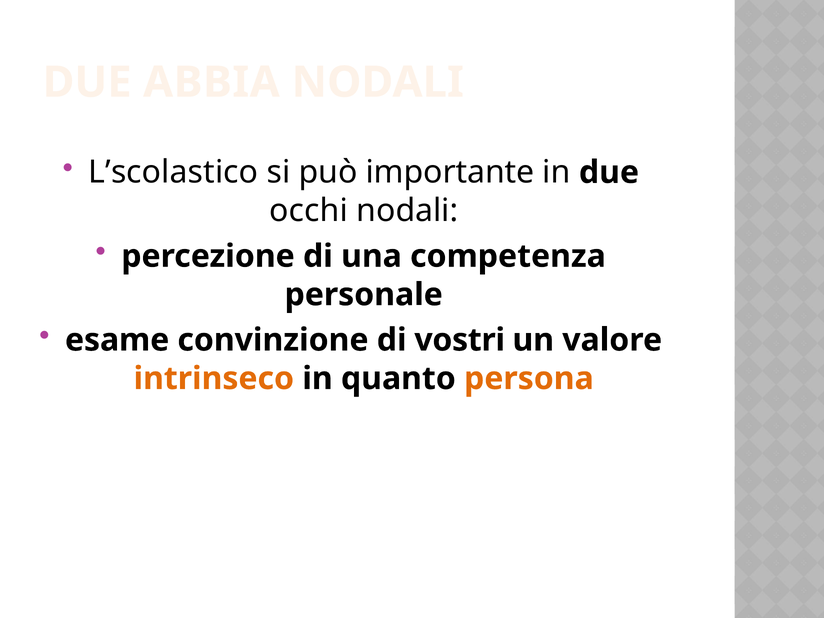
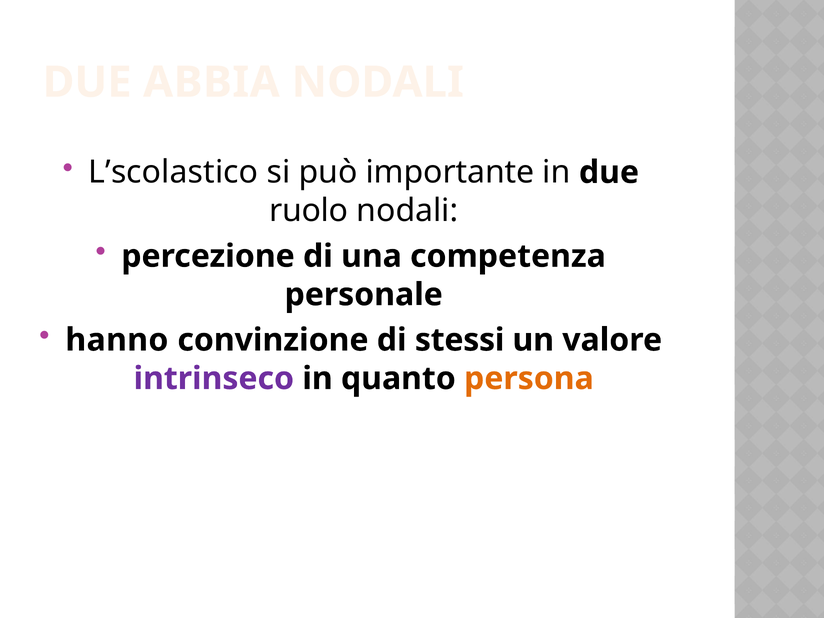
occhi: occhi -> ruolo (309, 211)
esame: esame -> hanno (117, 340)
vostri: vostri -> stessi (460, 340)
intrinseco colour: orange -> purple (214, 378)
